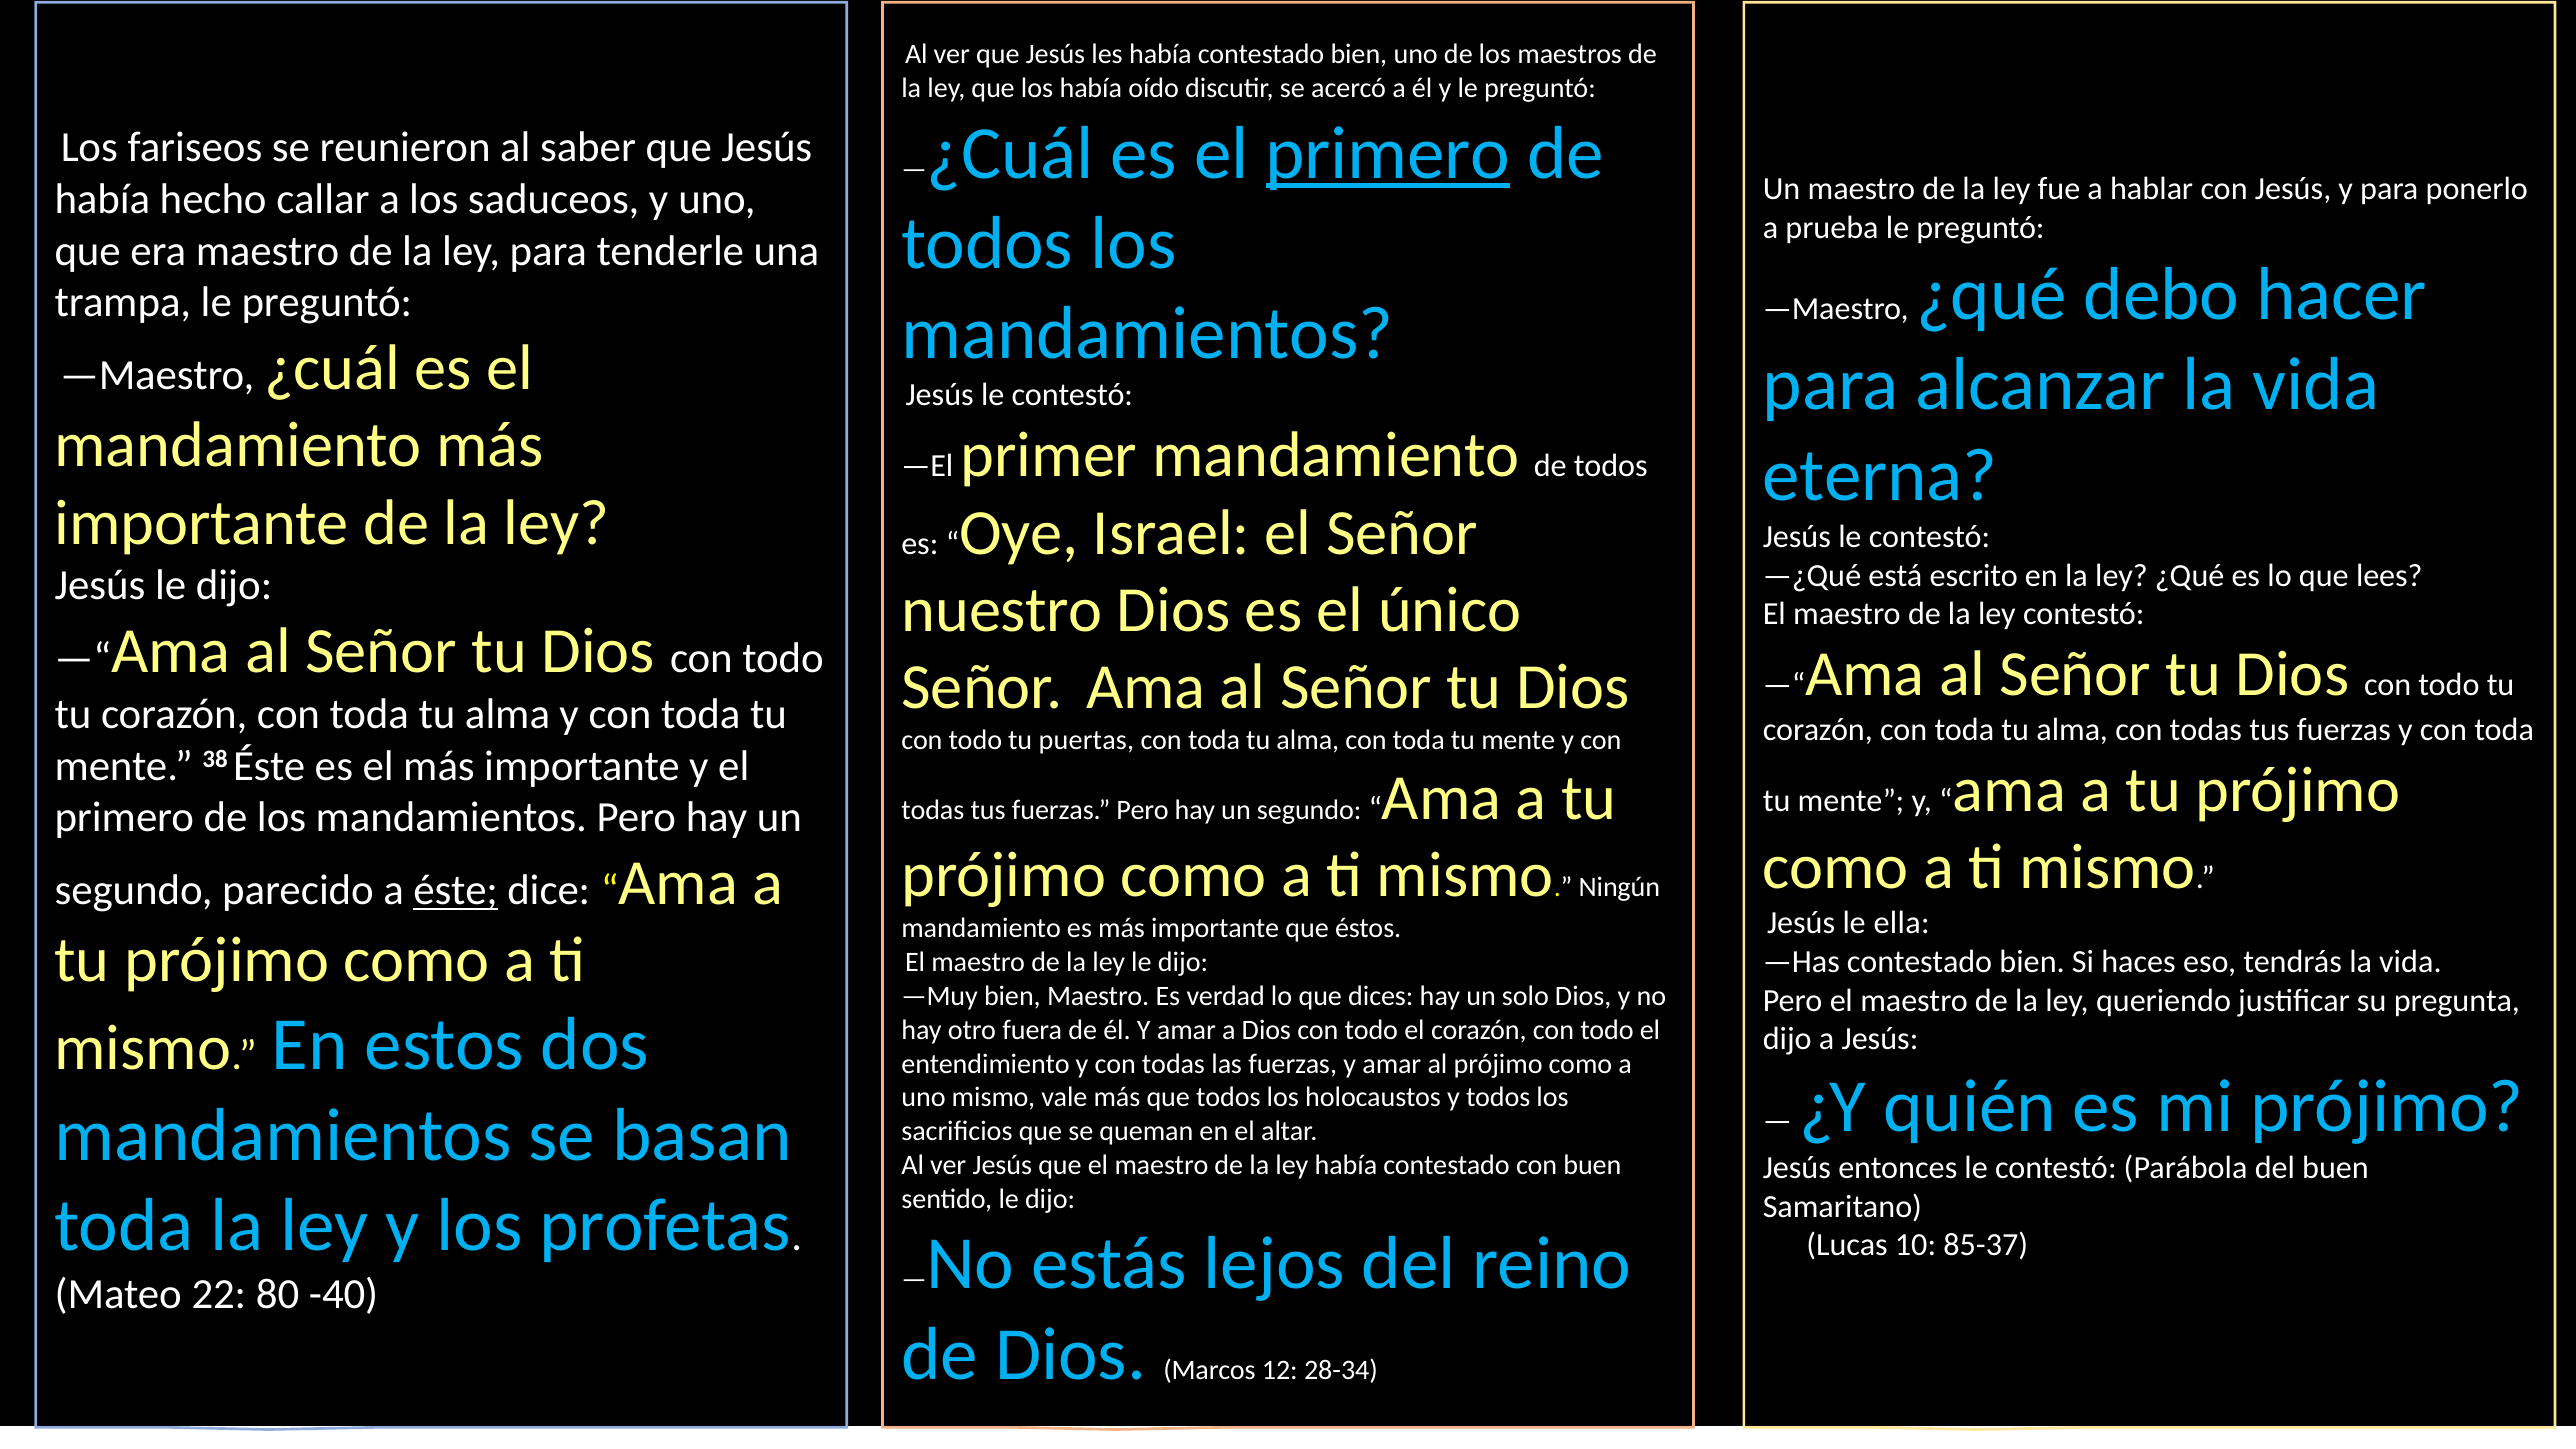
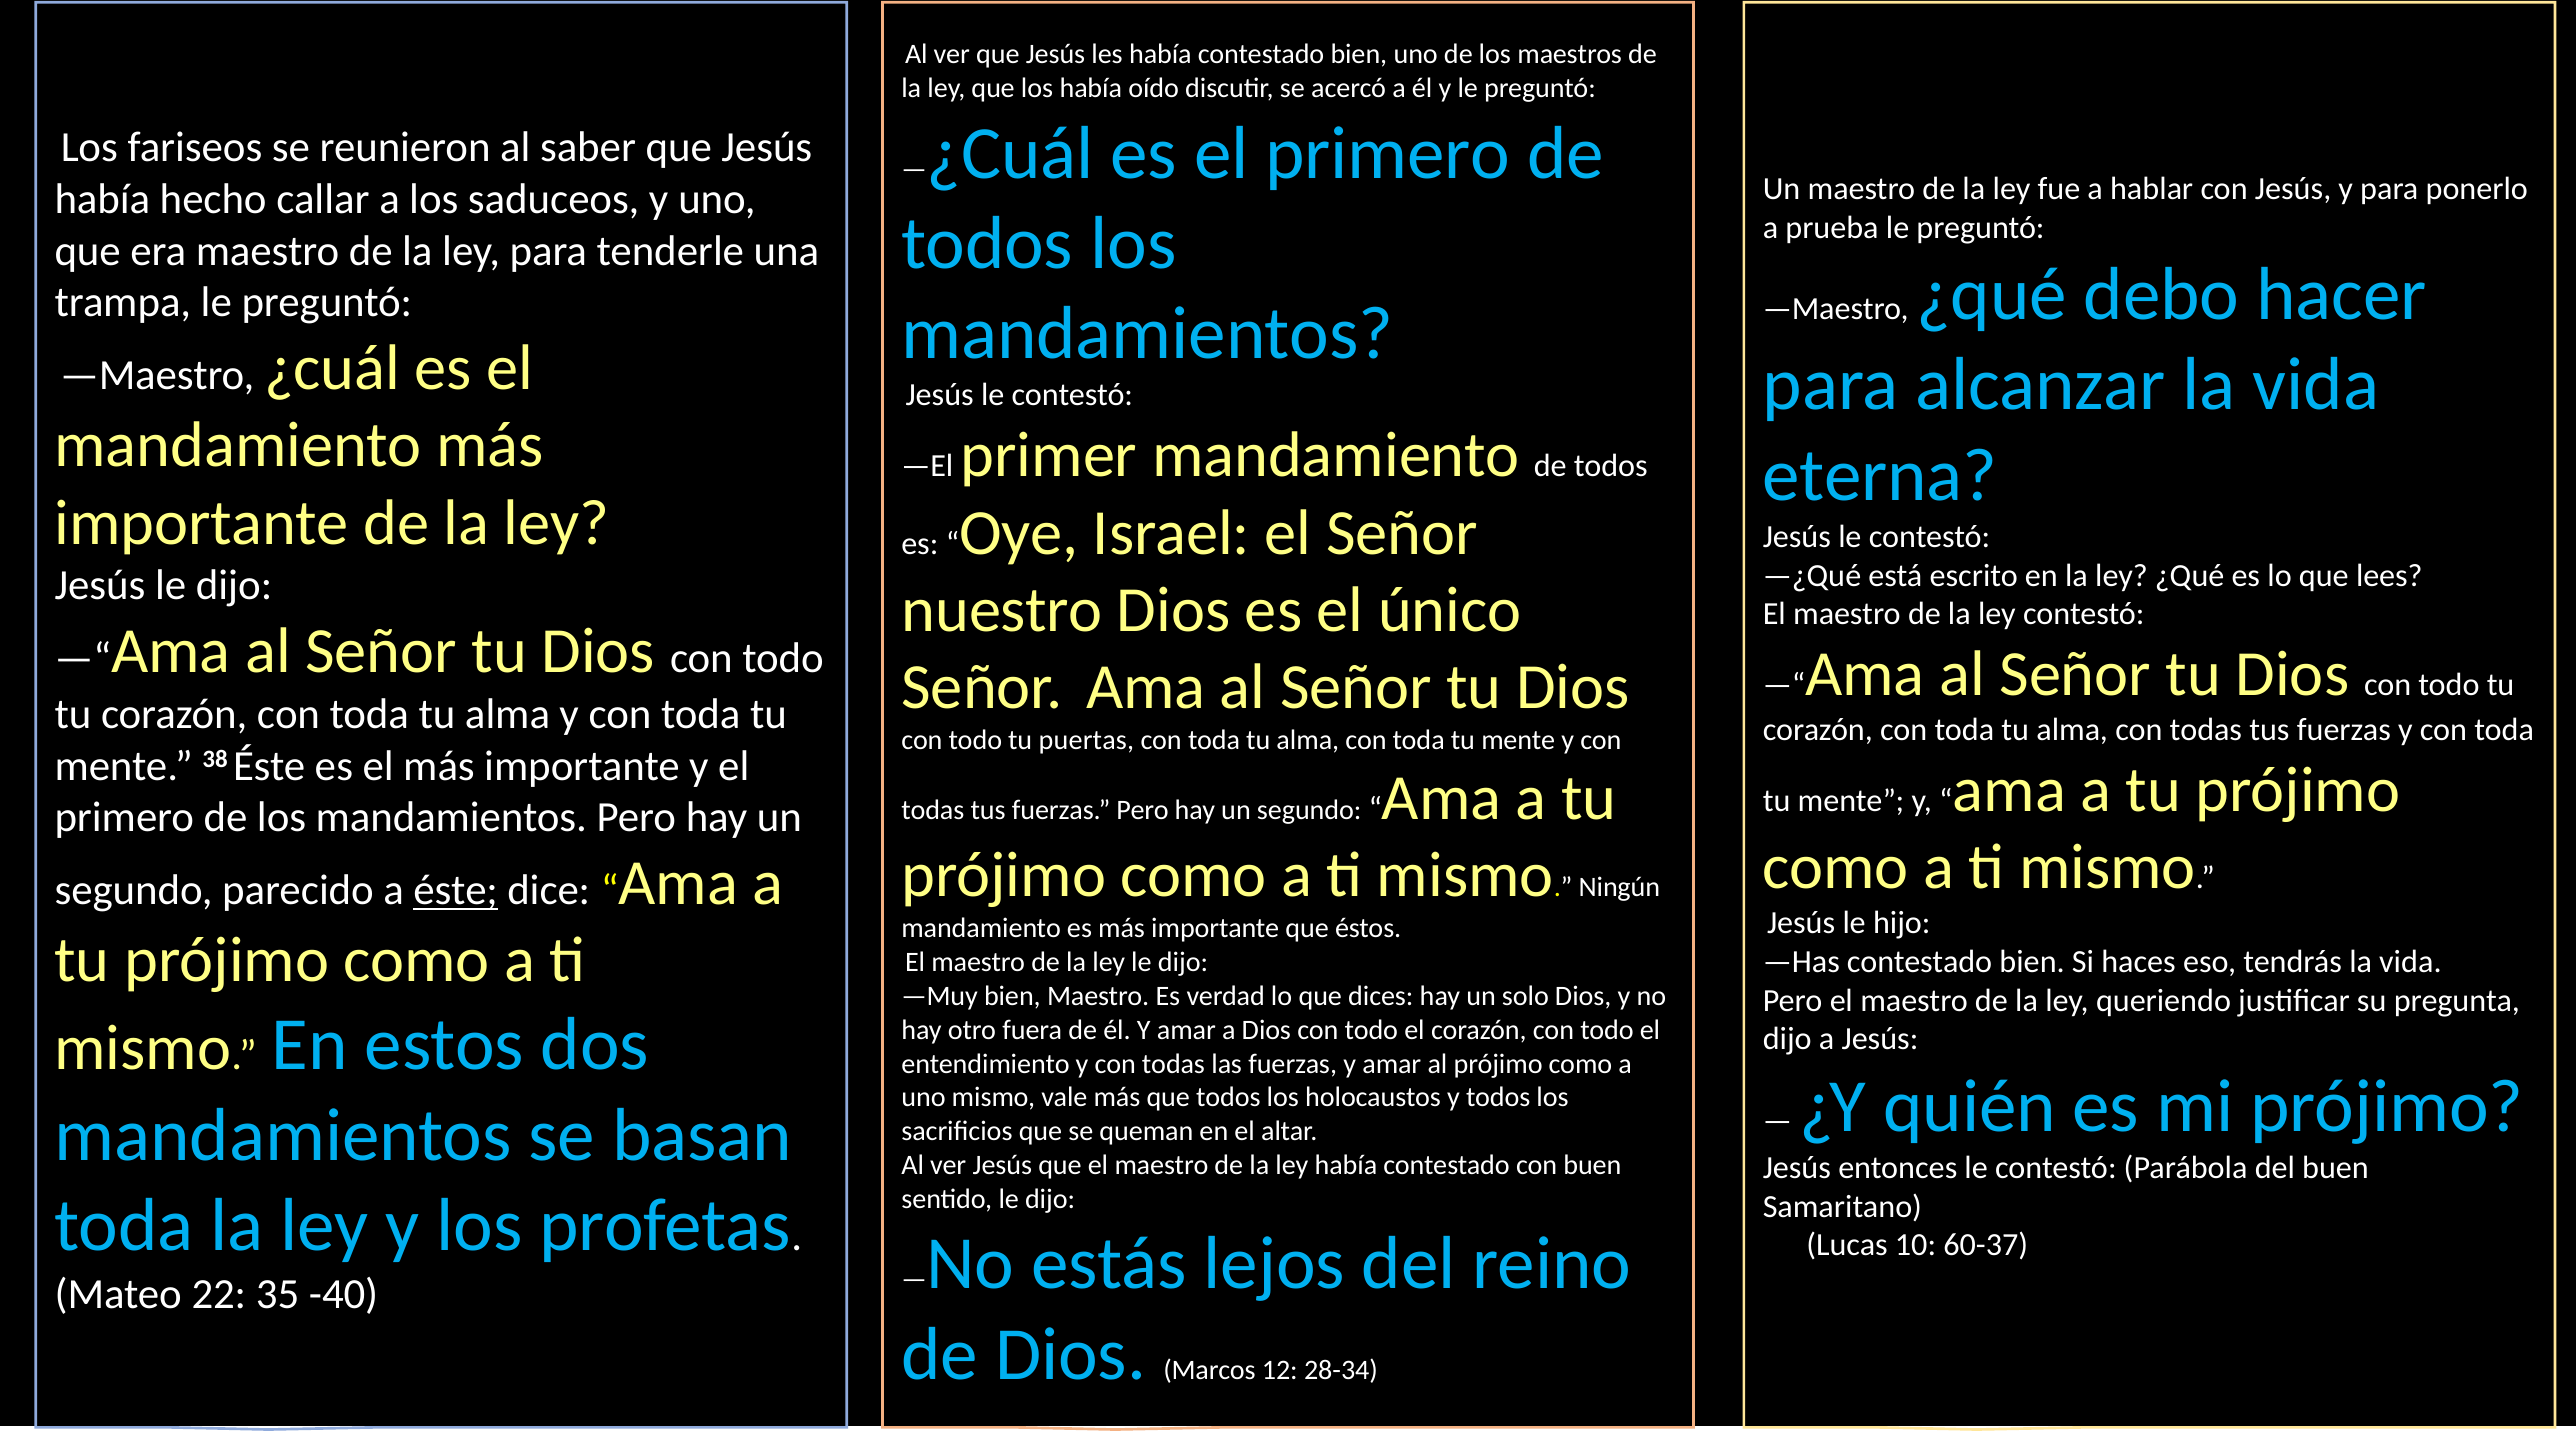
primero underline: present -> none (1388, 153)
ella: ella -> hijo (1902, 923)
85-37: 85-37 -> 60-37 (1986, 1245)
80: 80 -> 35 (278, 1294)
